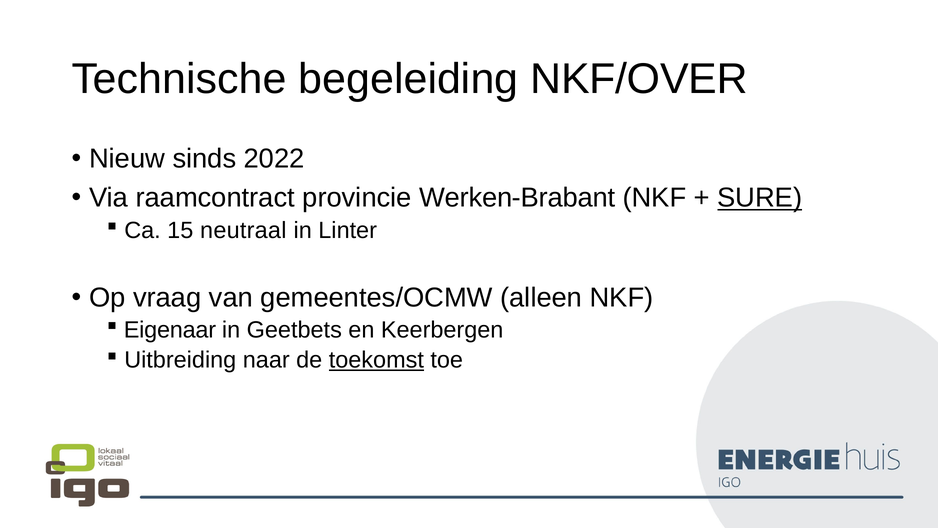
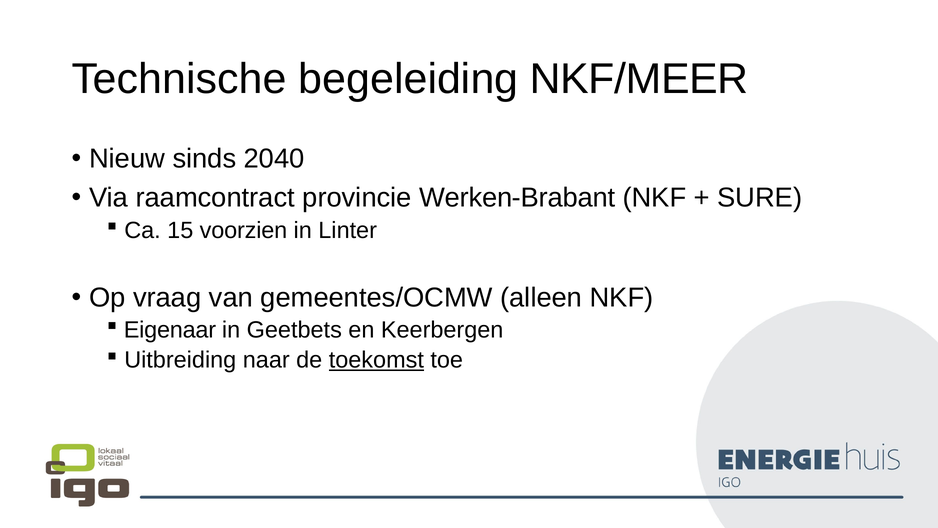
NKF/OVER: NKF/OVER -> NKF/MEER (639, 79)
2022: 2022 -> 2040 (274, 159)
SURE underline: present -> none (760, 198)
neutraal: neutraal -> voorzien (243, 230)
